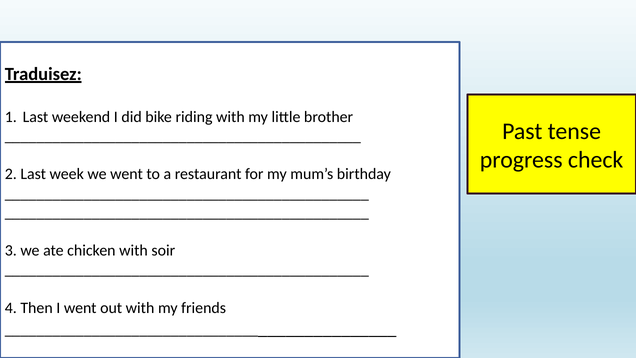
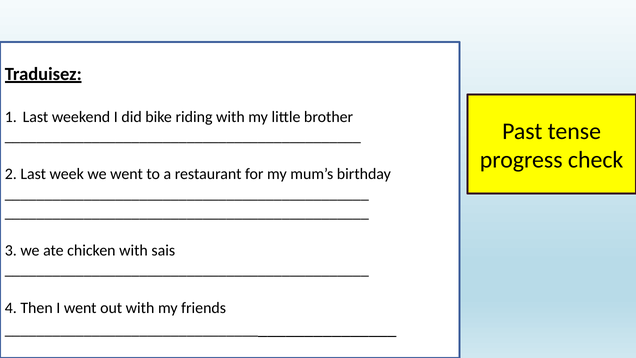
soir: soir -> sais (163, 250)
